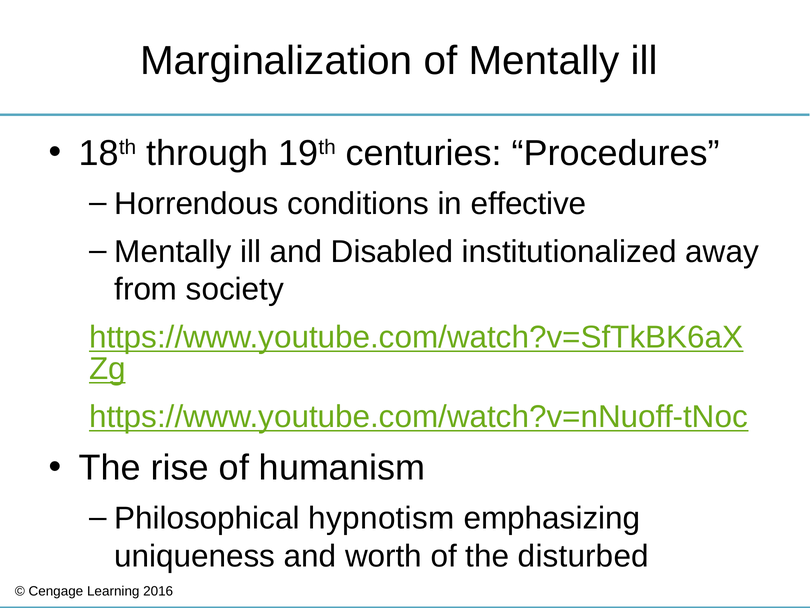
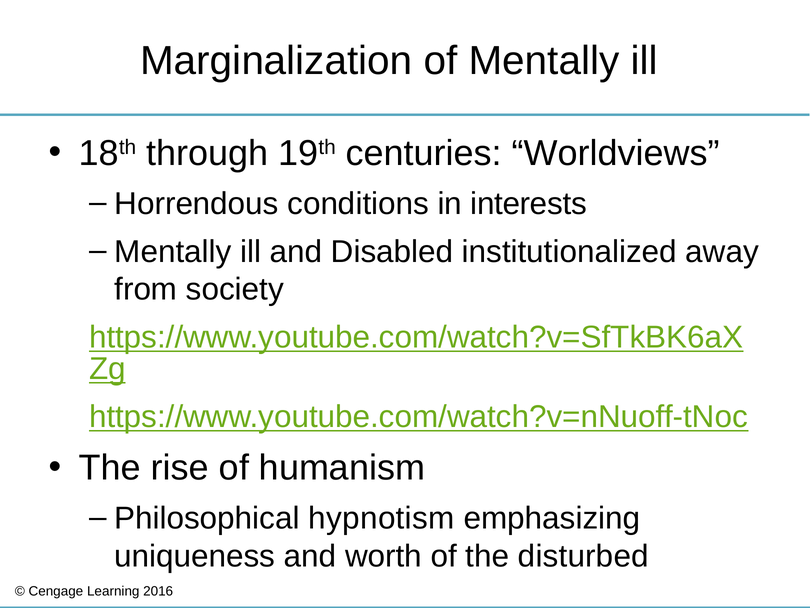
Procedures: Procedures -> Worldviews (616, 153)
effective: effective -> interests (529, 203)
